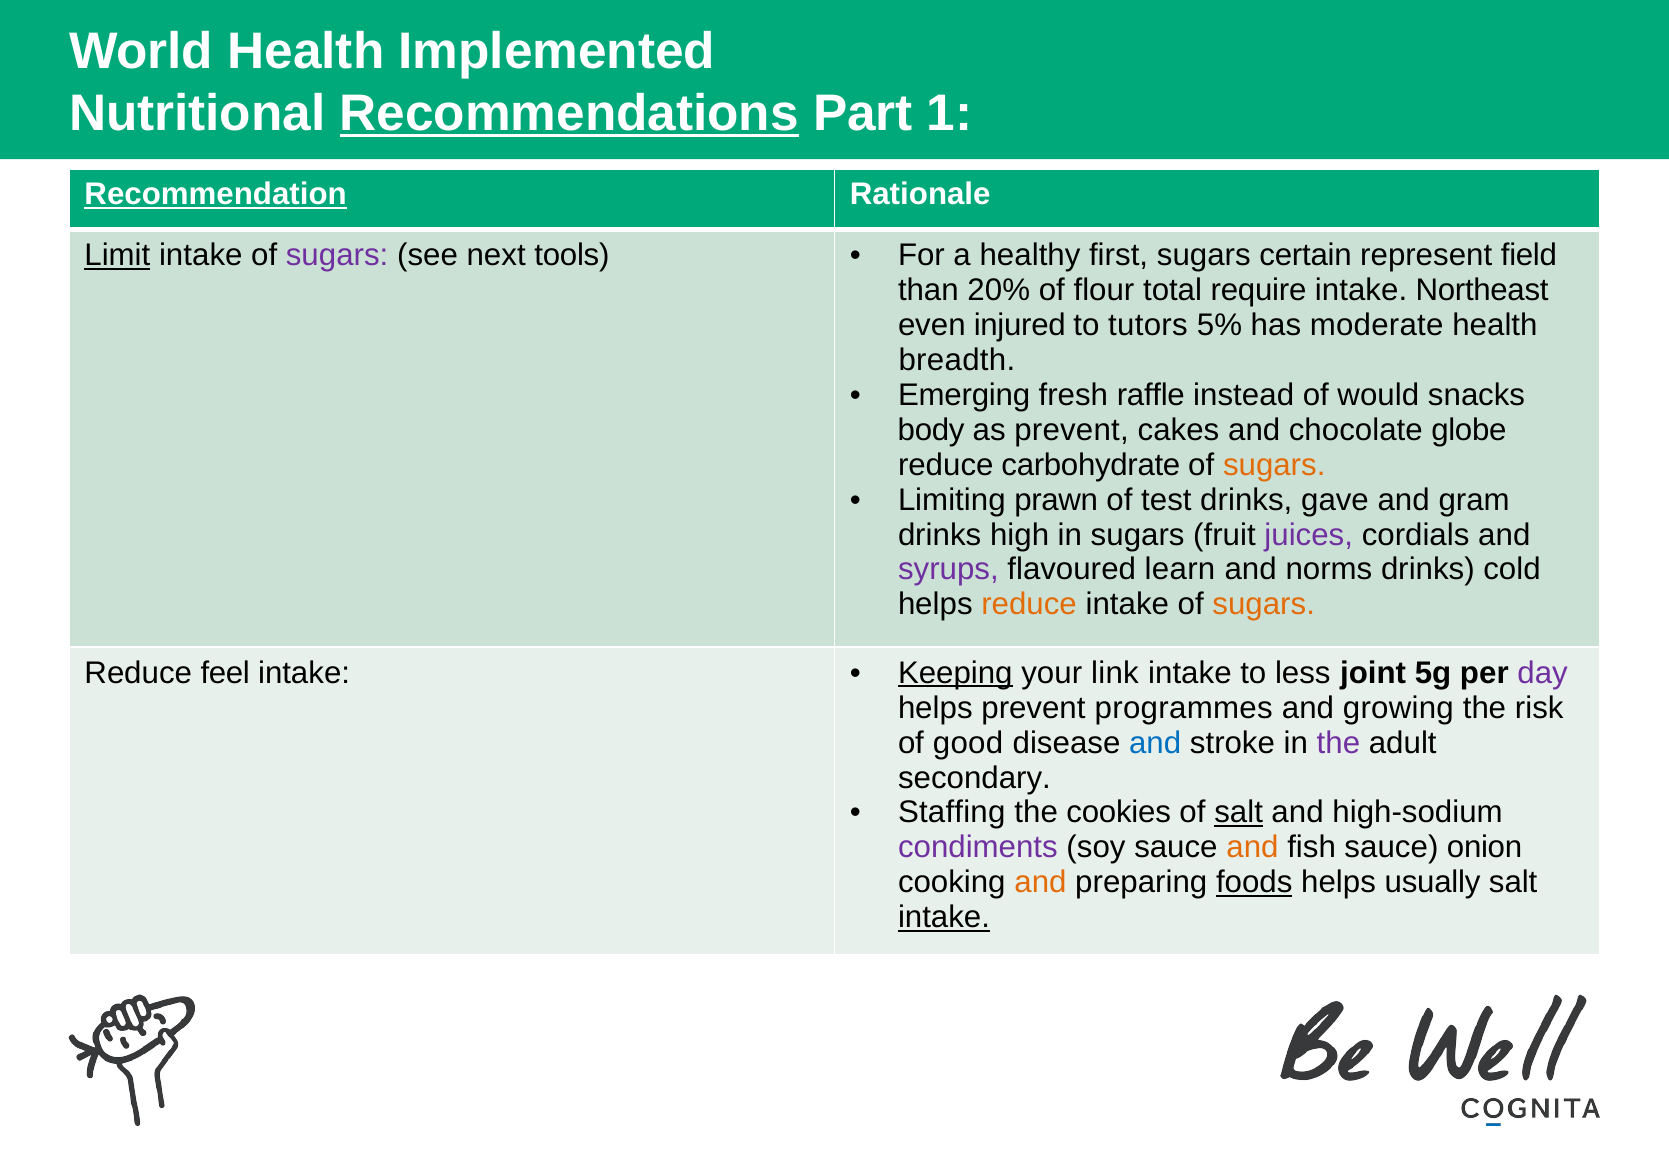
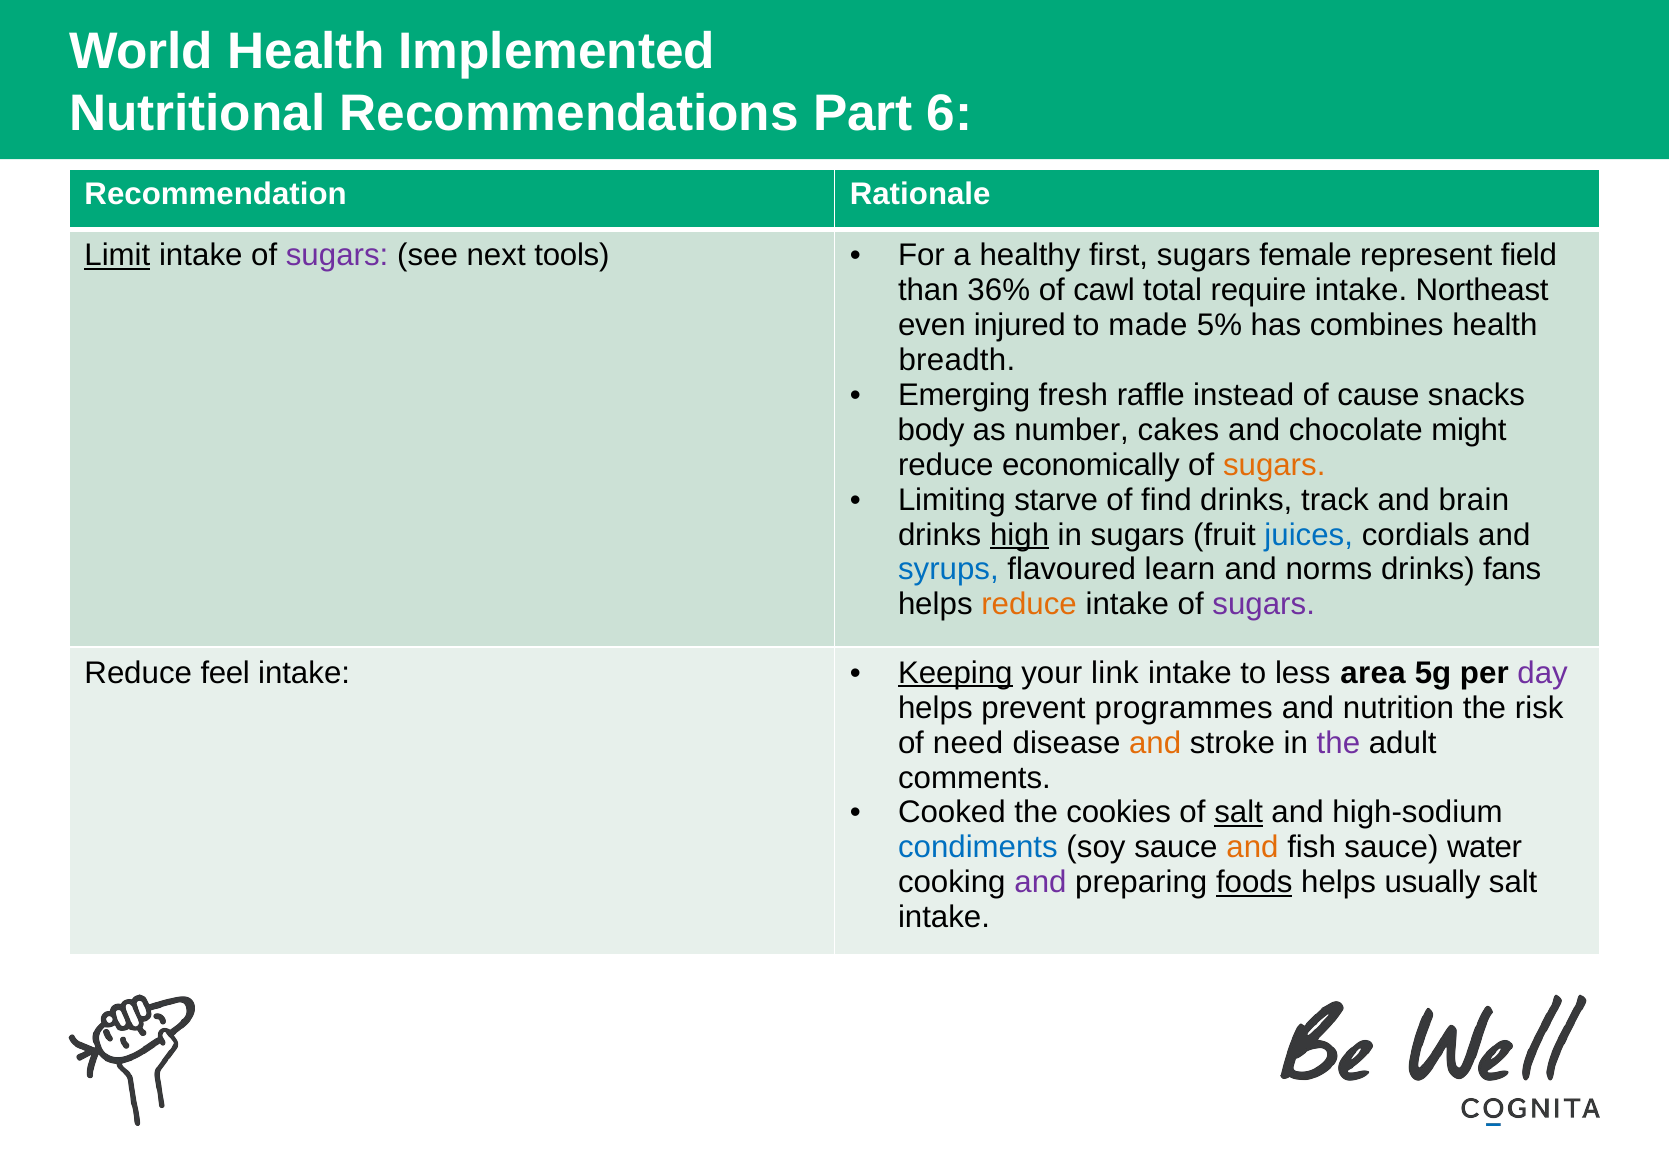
Recommendations underline: present -> none (569, 113)
1: 1 -> 6 (950, 113)
Recommendation underline: present -> none (216, 195)
certain: certain -> female (1306, 255)
20%: 20% -> 36% (999, 290)
flour: flour -> cawl (1104, 290)
tutors: tutors -> made (1148, 325)
moderate: moderate -> combines (1377, 325)
would: would -> cause (1379, 395)
as prevent: prevent -> number (1072, 430)
globe: globe -> might (1469, 430)
carbohydrate: carbohydrate -> economically (1091, 465)
prawn: prawn -> starve (1056, 500)
test: test -> find (1166, 500)
gave: gave -> track (1335, 500)
gram: gram -> brain (1474, 500)
high underline: none -> present (1020, 535)
juices colour: purple -> blue (1309, 535)
syrups colour: purple -> blue (948, 570)
cold: cold -> fans (1512, 570)
sugars colour: orange -> purple (1264, 605)
joint: joint -> area (1373, 673)
growing: growing -> nutrition (1398, 708)
good: good -> need (968, 743)
and colour: blue -> orange (1155, 743)
secondary: secondary -> comments (974, 778)
Staffing: Staffing -> Cooked (952, 813)
condiments colour: purple -> blue (978, 848)
onion: onion -> water (1485, 848)
and colour: orange -> purple (1040, 883)
intake underline: present -> none (944, 918)
